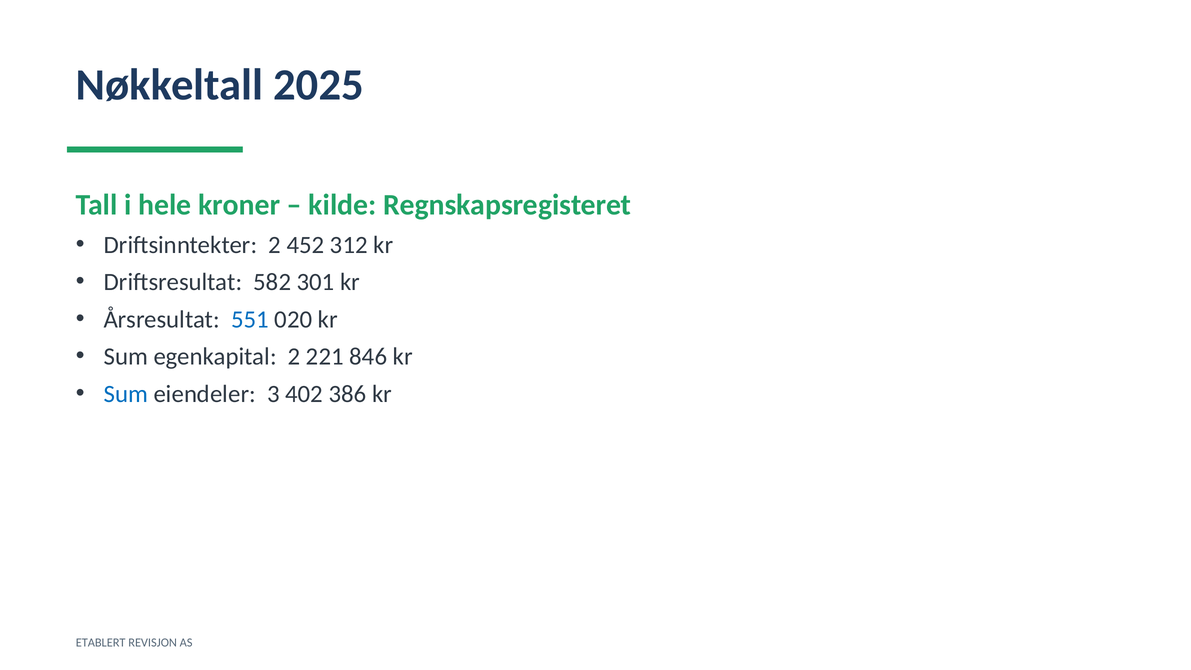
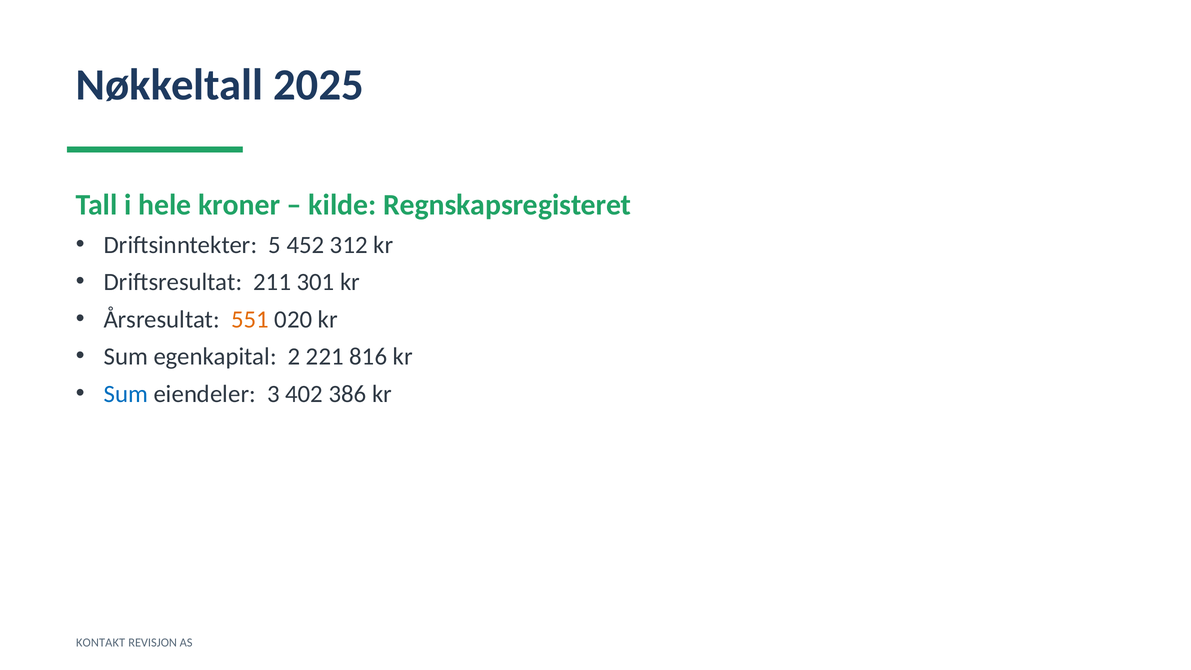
Driftsinntekter 2: 2 -> 5 (275, 245)
582: 582 -> 211 (272, 282)
551 colour: blue -> orange (250, 319)
846: 846 -> 816 (368, 357)
ETABLERT: ETABLERT -> KONTAKT (101, 643)
